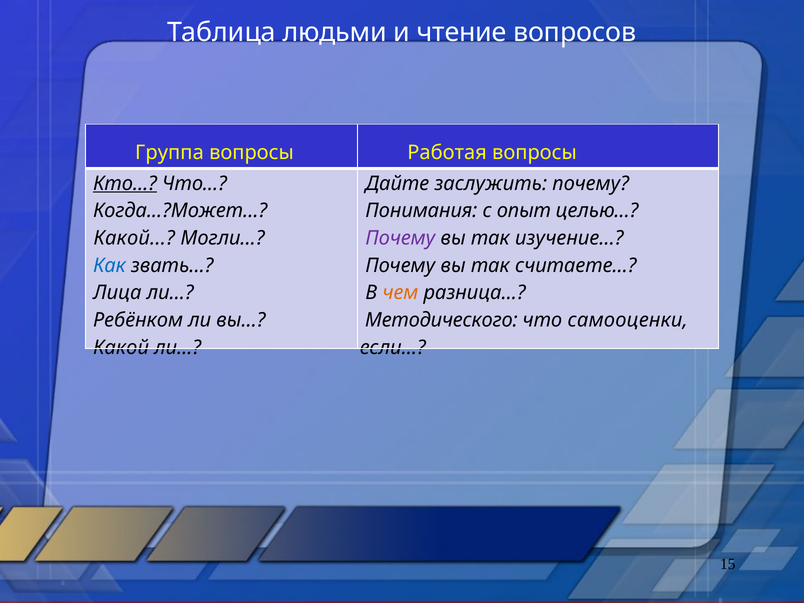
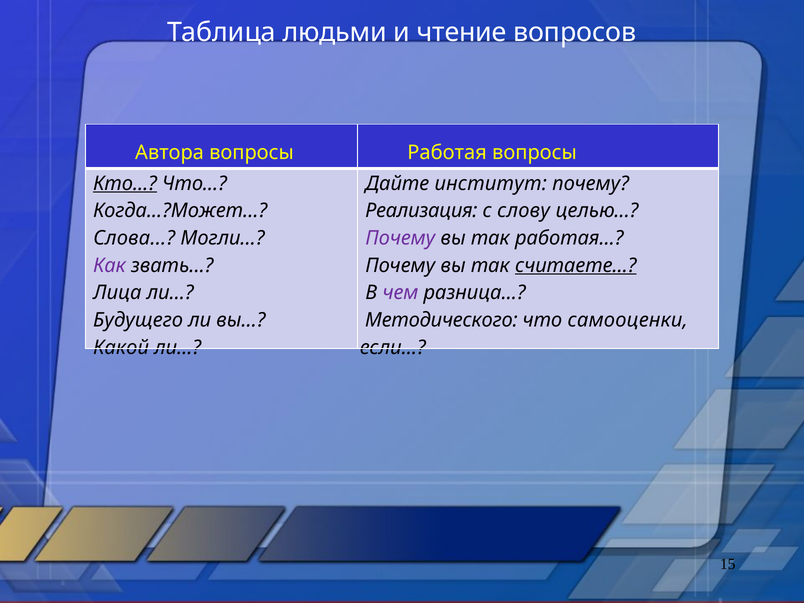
Группа: Группа -> Автора (170, 153)
заслужить: заслужить -> институт (491, 183)
Понимания: Понимания -> Реализация (421, 211)
опыт: опыт -> слову (524, 211)
Какой: Какой -> Слова (134, 238)
так изучение: изучение -> работая (569, 238)
Как colour: blue -> purple (110, 265)
считаете underline: none -> present (576, 265)
чем colour: orange -> purple (400, 293)
Ребёнком: Ребёнком -> Будущего (138, 320)
